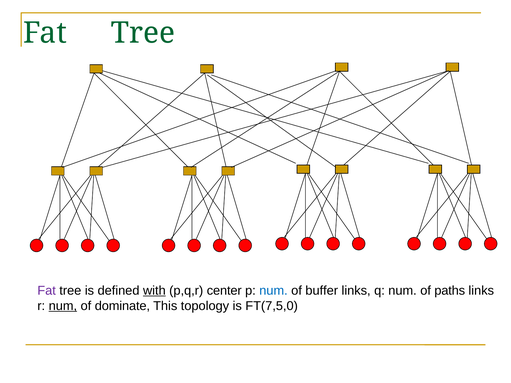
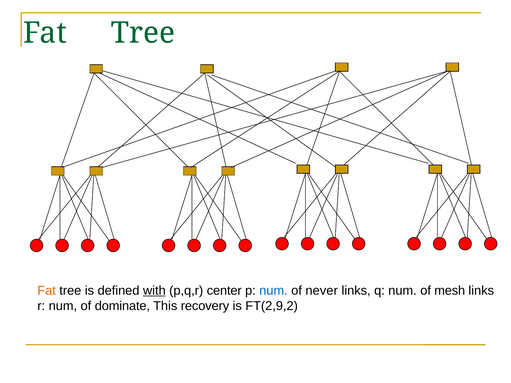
Fat colour: purple -> orange (47, 291)
buffer: buffer -> never (322, 291)
paths: paths -> mesh (450, 291)
num underline: present -> none (63, 306)
topology: topology -> recovery (205, 306)
FT(7,5,0: FT(7,5,0 -> FT(2,9,2 (272, 306)
